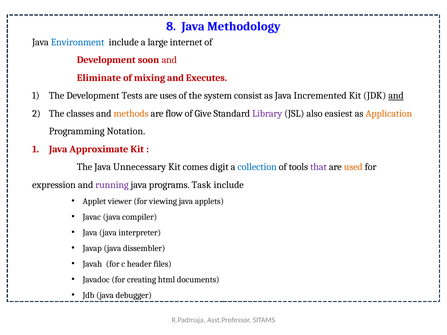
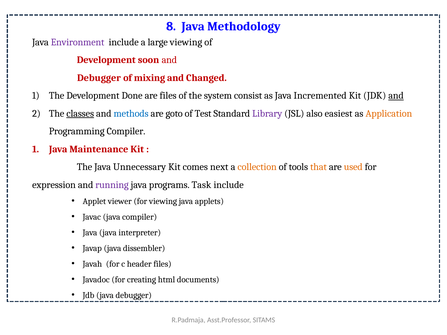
Environment colour: blue -> purple (78, 42)
large internet: internet -> viewing (186, 42)
Eliminate: Eliminate -> Debugger (99, 78)
Executes: Executes -> Changed (206, 78)
Tests: Tests -> Done (132, 96)
are uses: uses -> files (168, 96)
classes underline: none -> present (80, 114)
methods colour: orange -> blue (131, 114)
flow: flow -> goto (174, 114)
Give: Give -> Test (203, 114)
Programming Notation: Notation -> Compiler (126, 131)
Approximate: Approximate -> Maintenance (99, 149)
digit: digit -> next (219, 167)
collection colour: blue -> orange (257, 167)
that colour: purple -> orange (318, 167)
